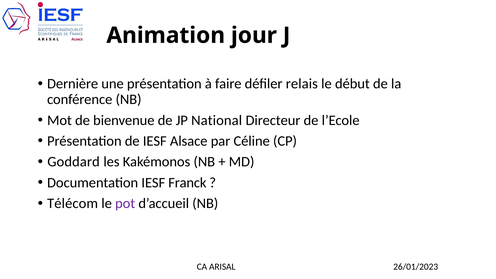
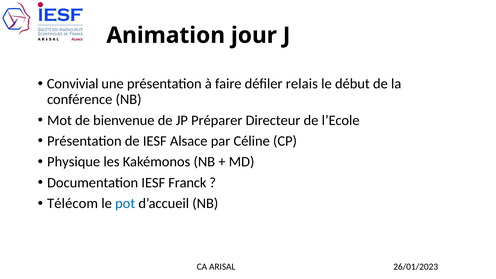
Dernière: Dernière -> Convivial (73, 84)
National: National -> Préparer (217, 120)
Goddard: Goddard -> Physique (74, 162)
pot colour: purple -> blue (125, 203)
